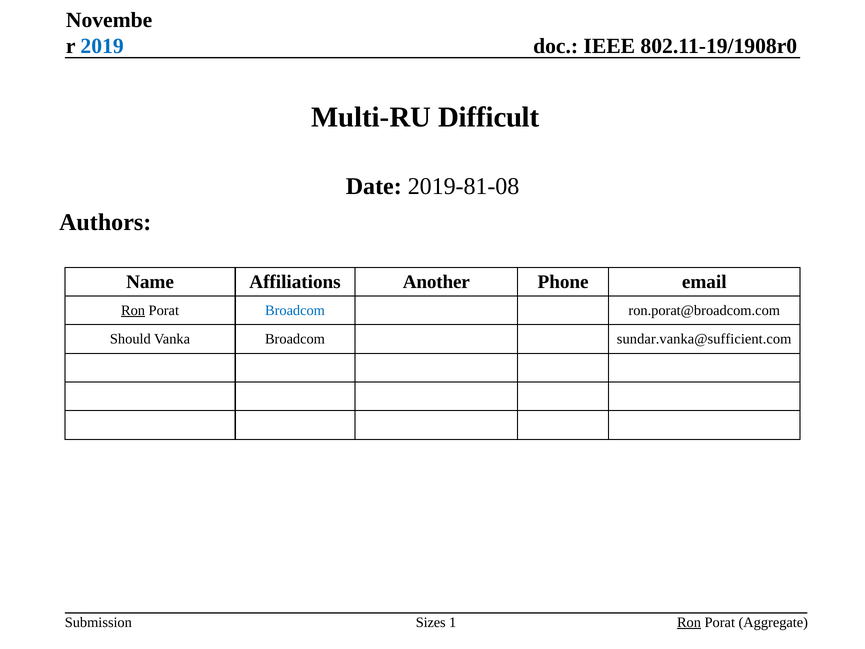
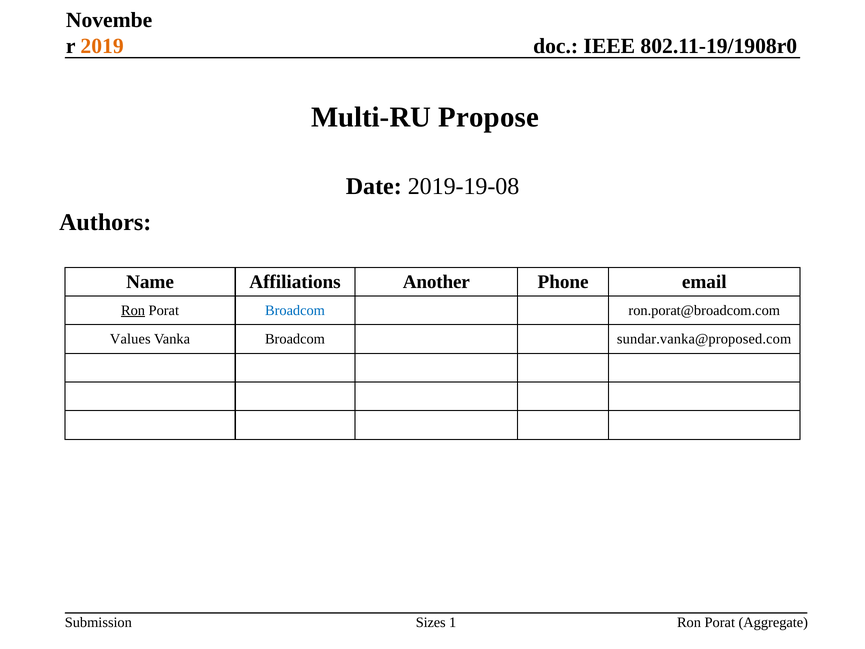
2019 colour: blue -> orange (102, 46)
Difficult: Difficult -> Propose (489, 117)
2019-81-08: 2019-81-08 -> 2019-19-08 (464, 186)
Should: Should -> Values (130, 339)
sundar.vanka@sufficient.com: sundar.vanka@sufficient.com -> sundar.vanka@proposed.com (704, 339)
Ron underline: present -> none (689, 622)
